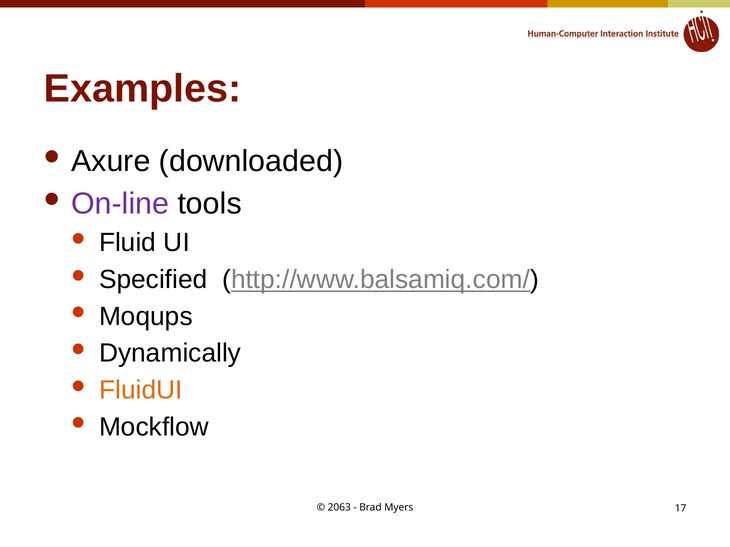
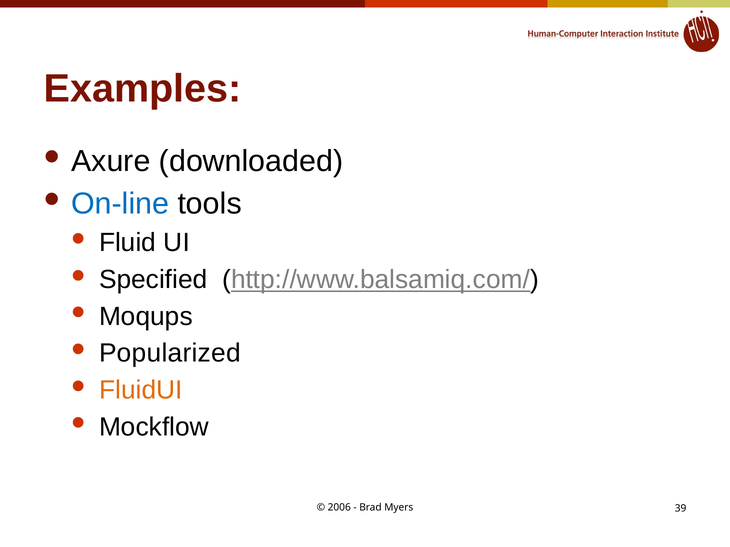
On-line colour: purple -> blue (120, 204)
Dynamically: Dynamically -> Popularized (170, 354)
2063: 2063 -> 2006 (339, 508)
17: 17 -> 39 (681, 509)
